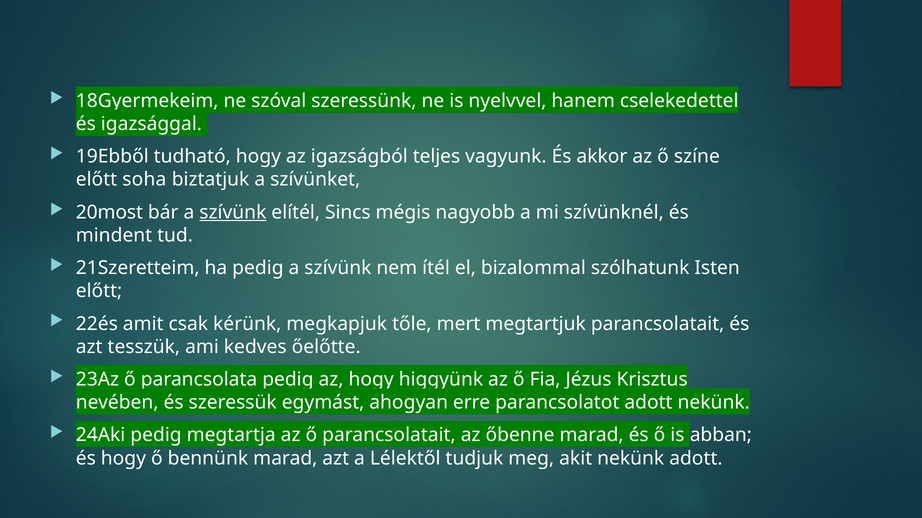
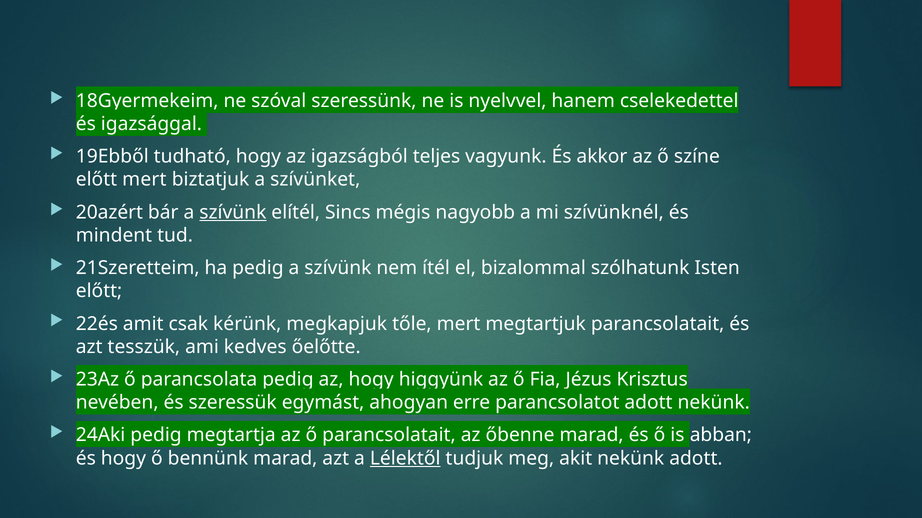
előtt soha: soha -> mert (144, 180)
20most: 20most -> 20azért (109, 213)
Lélektől underline: none -> present (405, 459)
